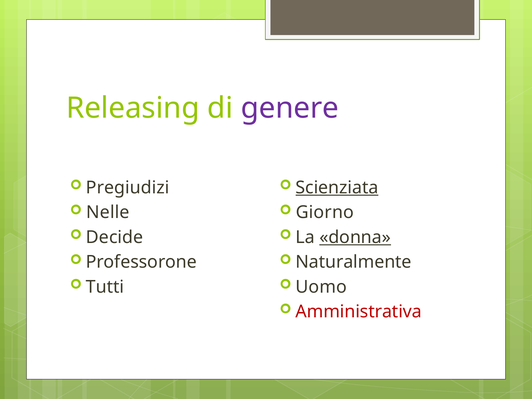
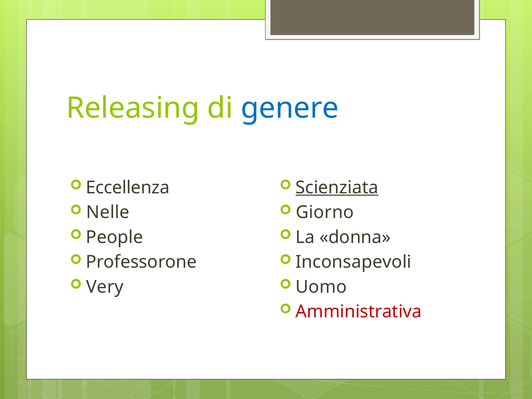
genere colour: purple -> blue (290, 108)
Pregiudizi: Pregiudizi -> Eccellenza (128, 188)
Decide: Decide -> People (115, 237)
donna underline: present -> none (355, 237)
Naturalmente: Naturalmente -> Inconsapevoli (354, 262)
Tutti: Tutti -> Very (105, 287)
